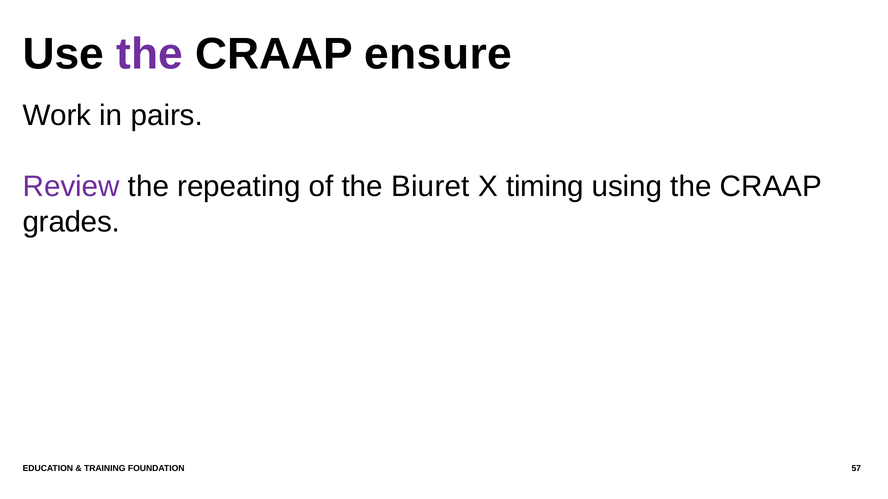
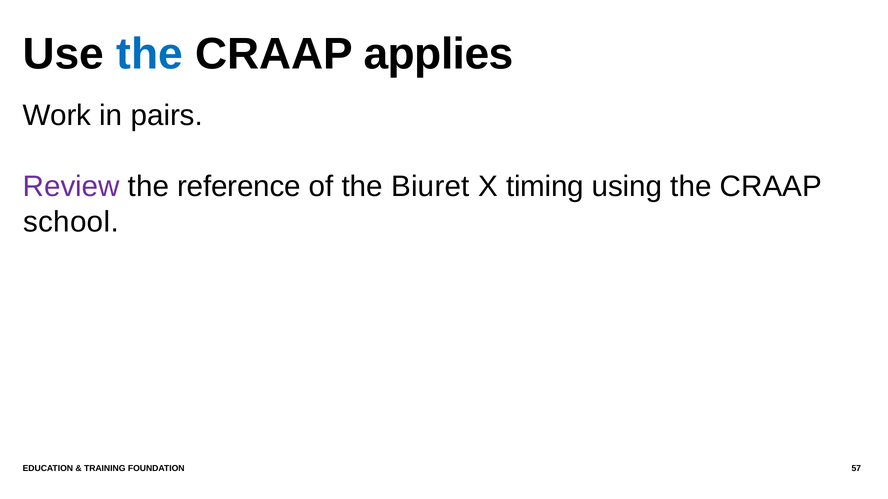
the colour: purple -> blue (150, 54)
ensure: ensure -> applies (439, 54)
repeating: repeating -> reference (239, 187)
grades: grades -> school (71, 222)
